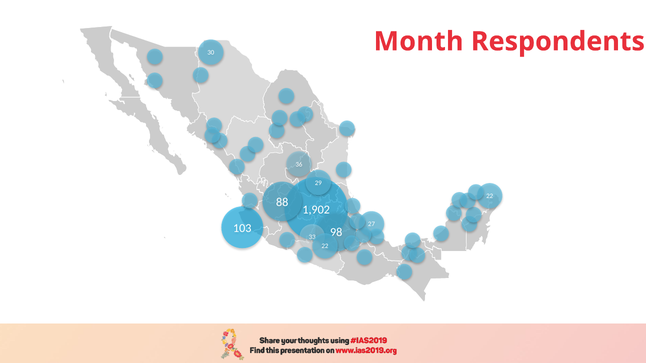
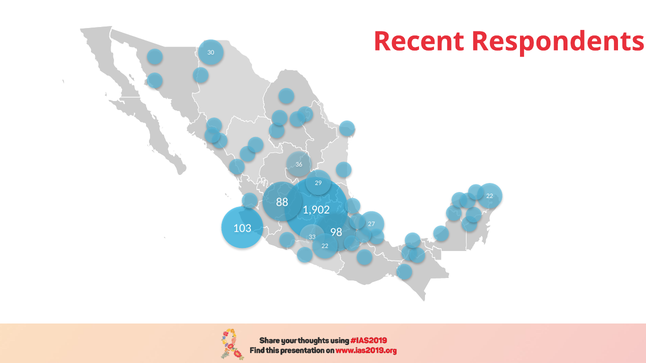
Month: Month -> Recent (419, 42)
